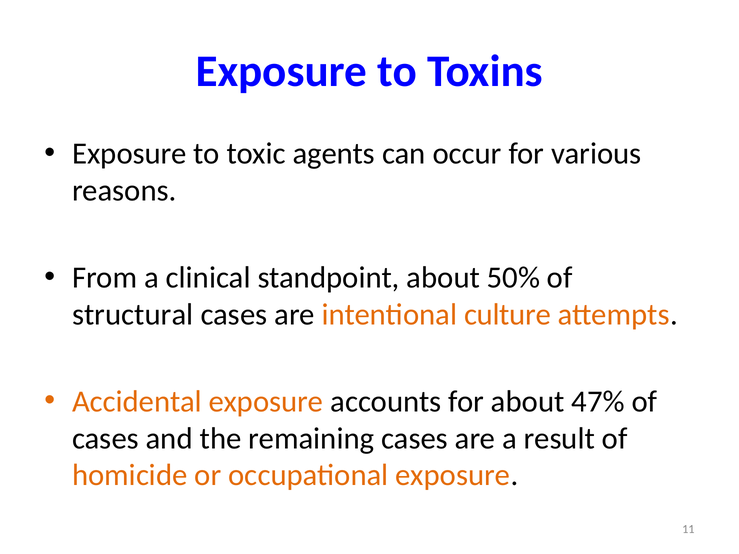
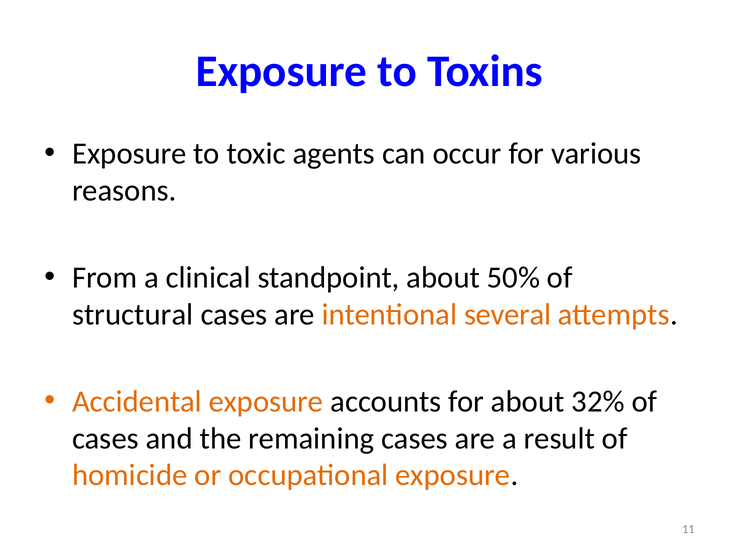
culture: culture -> several (508, 315)
47%: 47% -> 32% (598, 402)
